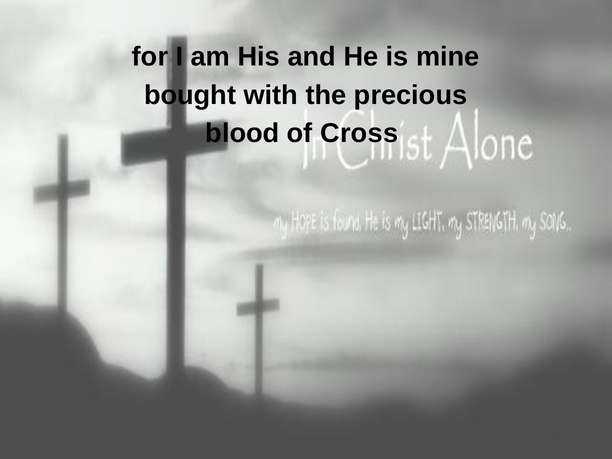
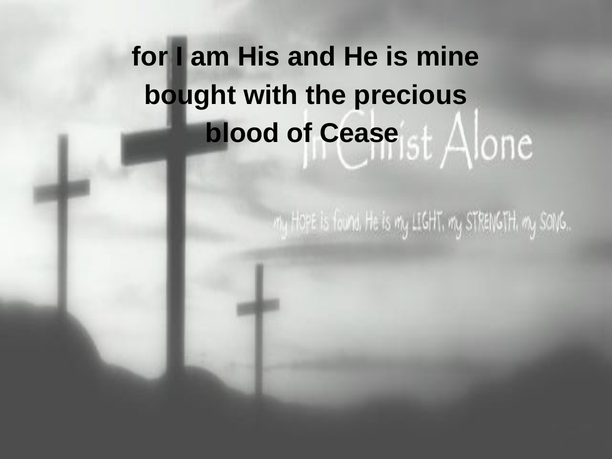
Cross: Cross -> Cease (360, 133)
